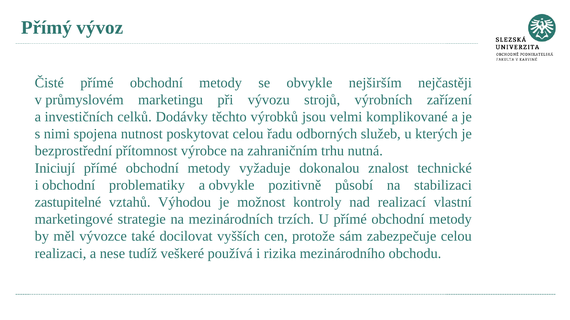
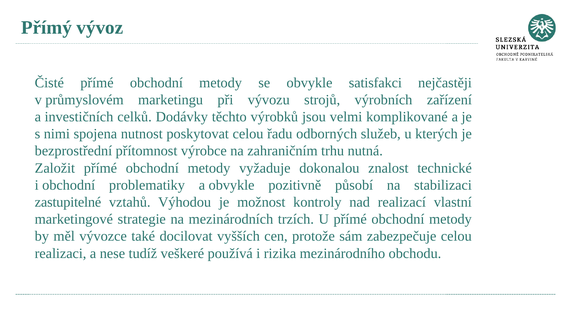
nejširším: nejširším -> satisfakci (375, 83)
Iniciují: Iniciují -> Založit (55, 168)
